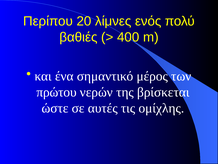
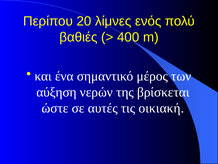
πρώτου: πρώτου -> αύξηση (57, 92)
ομίχλης: ομίχλης -> οικιακή (161, 108)
